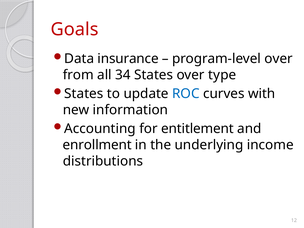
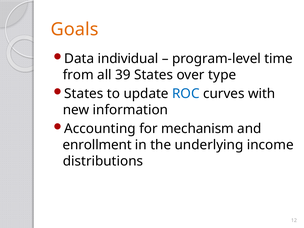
Goals colour: red -> orange (75, 29)
insurance: insurance -> individual (128, 59)
program-level over: over -> time (279, 59)
34: 34 -> 39 (123, 75)
entitlement: entitlement -> mechanism (198, 129)
